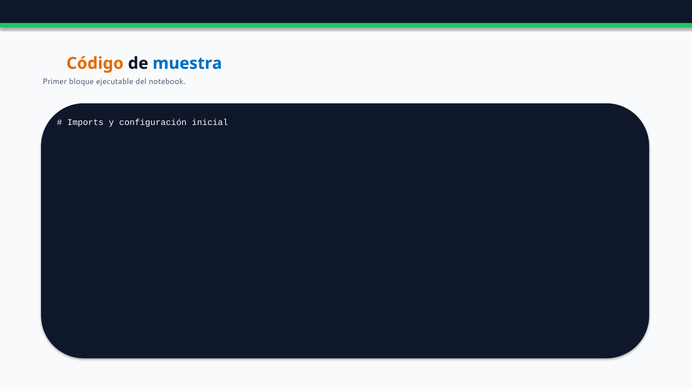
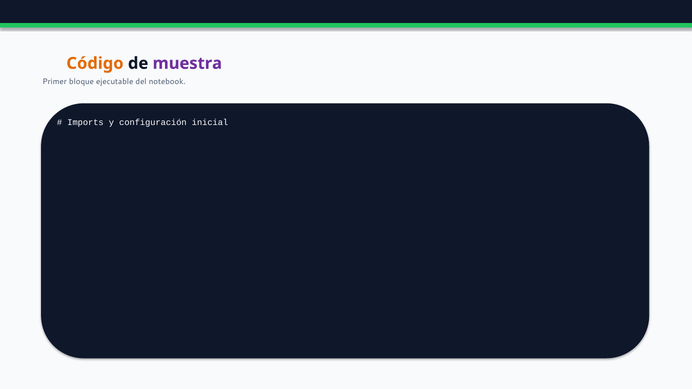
muestra colour: blue -> purple (187, 63)
